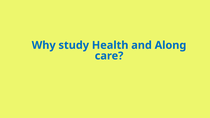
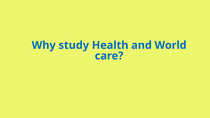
Along: Along -> World (171, 45)
